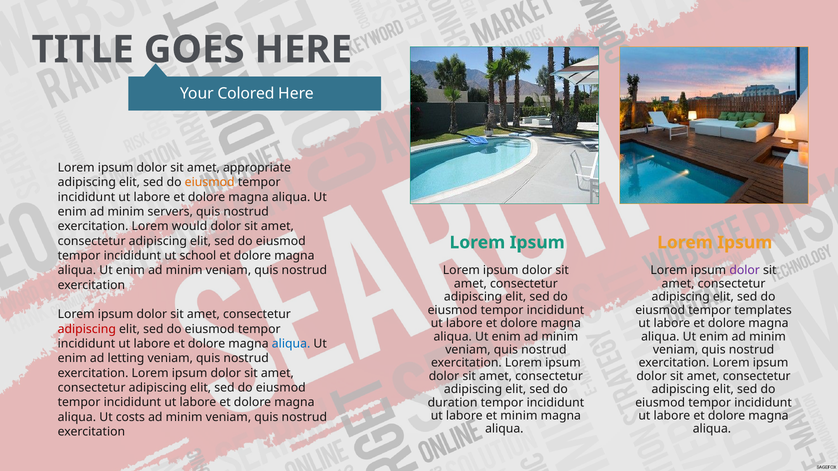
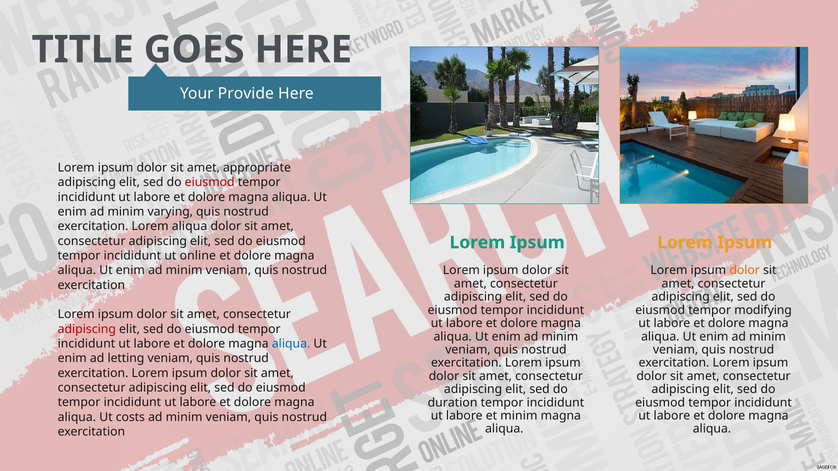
Colored: Colored -> Provide (246, 94)
eiusmod colour: orange -> red (210, 183)
servers: servers -> varying (170, 212)
Lorem would: would -> aliqua (190, 227)
school: school -> online (198, 256)
dolor colour: purple -> orange (745, 271)
templates: templates -> modifying (763, 310)
